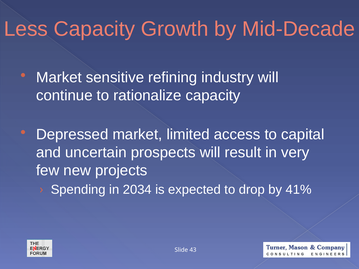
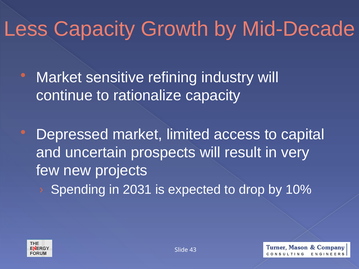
2034: 2034 -> 2031 (137, 190)
41%: 41% -> 10% (299, 190)
